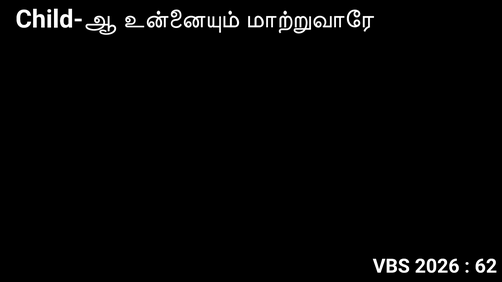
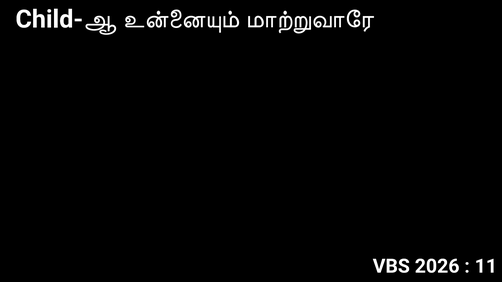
62: 62 -> 11 (486, 267)
